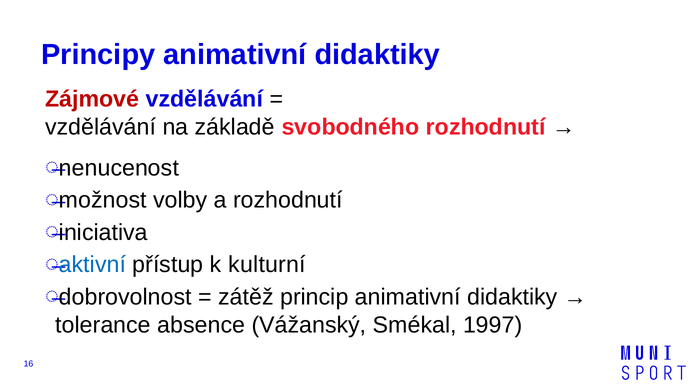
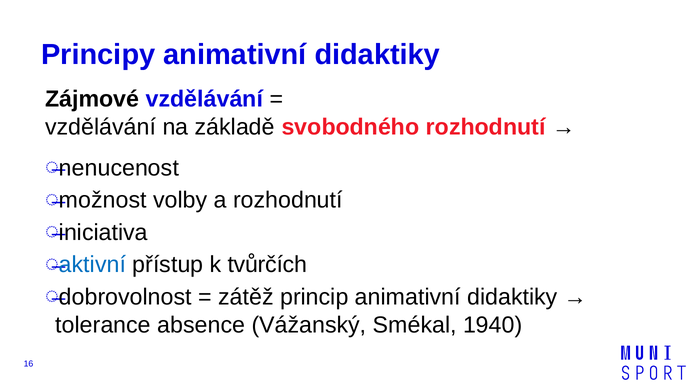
Zájmové colour: red -> black (92, 99)
kulturní: kulturní -> tvůrčích (267, 264)
1997: 1997 -> 1940 (493, 324)
